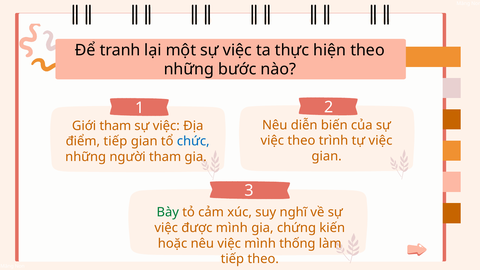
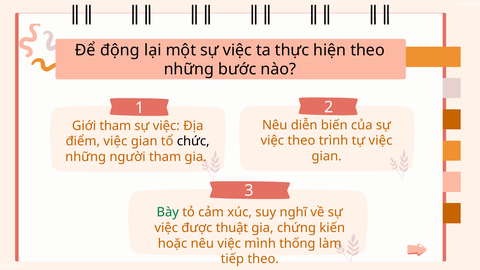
tranh: tranh -> động (120, 50)
điểm tiếp: tiếp -> việc (115, 141)
chức colour: blue -> black (193, 141)
được mình: mình -> thuật (232, 228)
